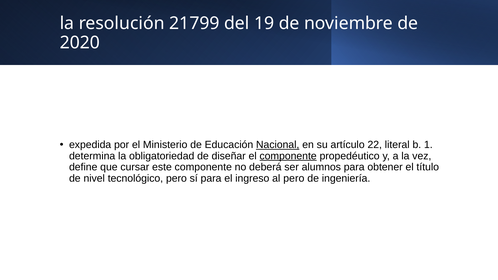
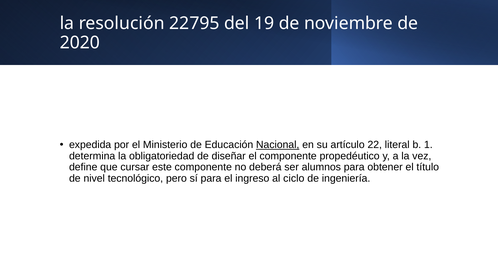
21799: 21799 -> 22795 (194, 24)
componente underline: present -> none (288, 156)
al pero: pero -> ciclo (294, 178)
